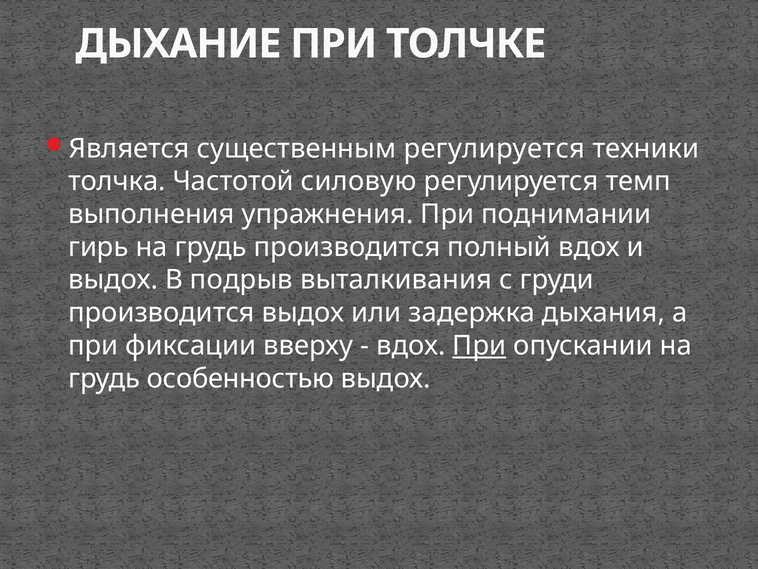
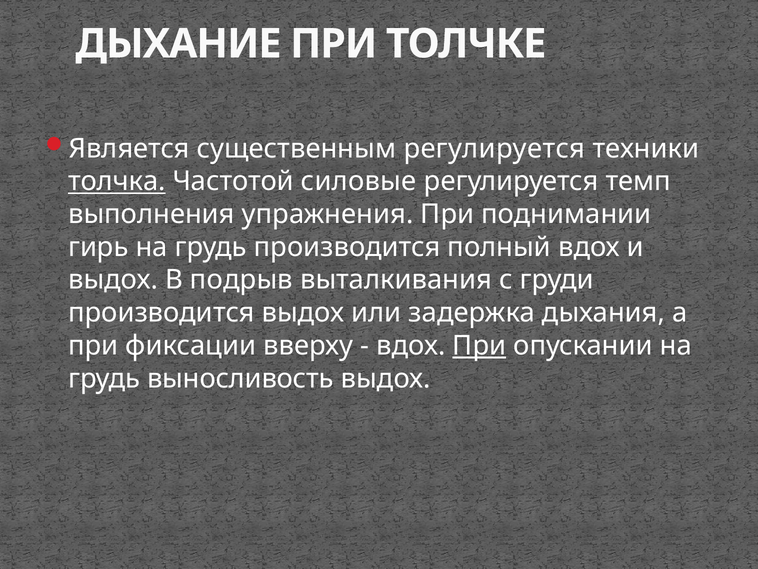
толчка underline: none -> present (117, 181)
силовую: силовую -> силовые (359, 181)
особенностью: особенностью -> выносливость (240, 378)
